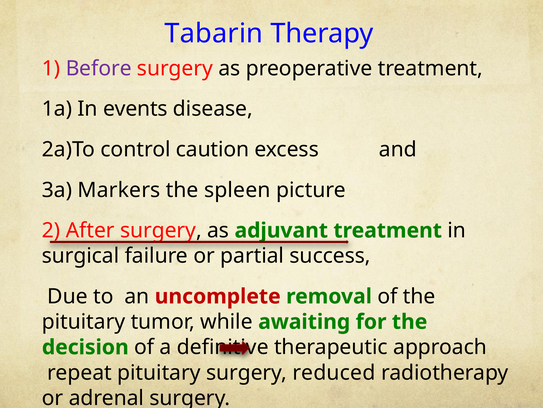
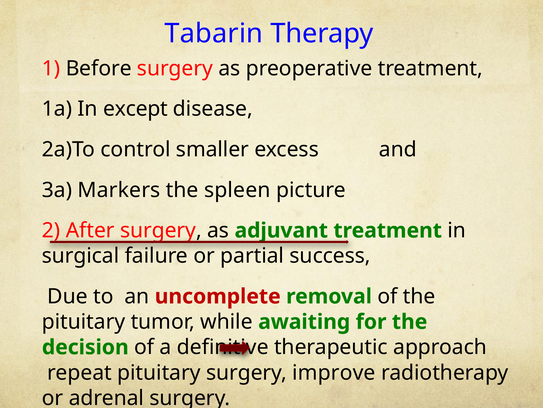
Before colour: purple -> black (99, 68)
events: events -> except (135, 109)
caution: caution -> smaller (212, 149)
reduced: reduced -> improve (334, 372)
